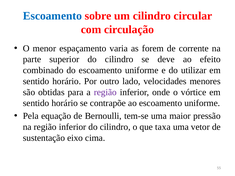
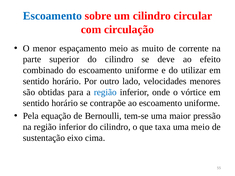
espaçamento varia: varia -> meio (119, 48)
forem: forem -> muito (153, 48)
região colour: purple -> blue (105, 92)
uma vetor: vetor -> meio (200, 127)
